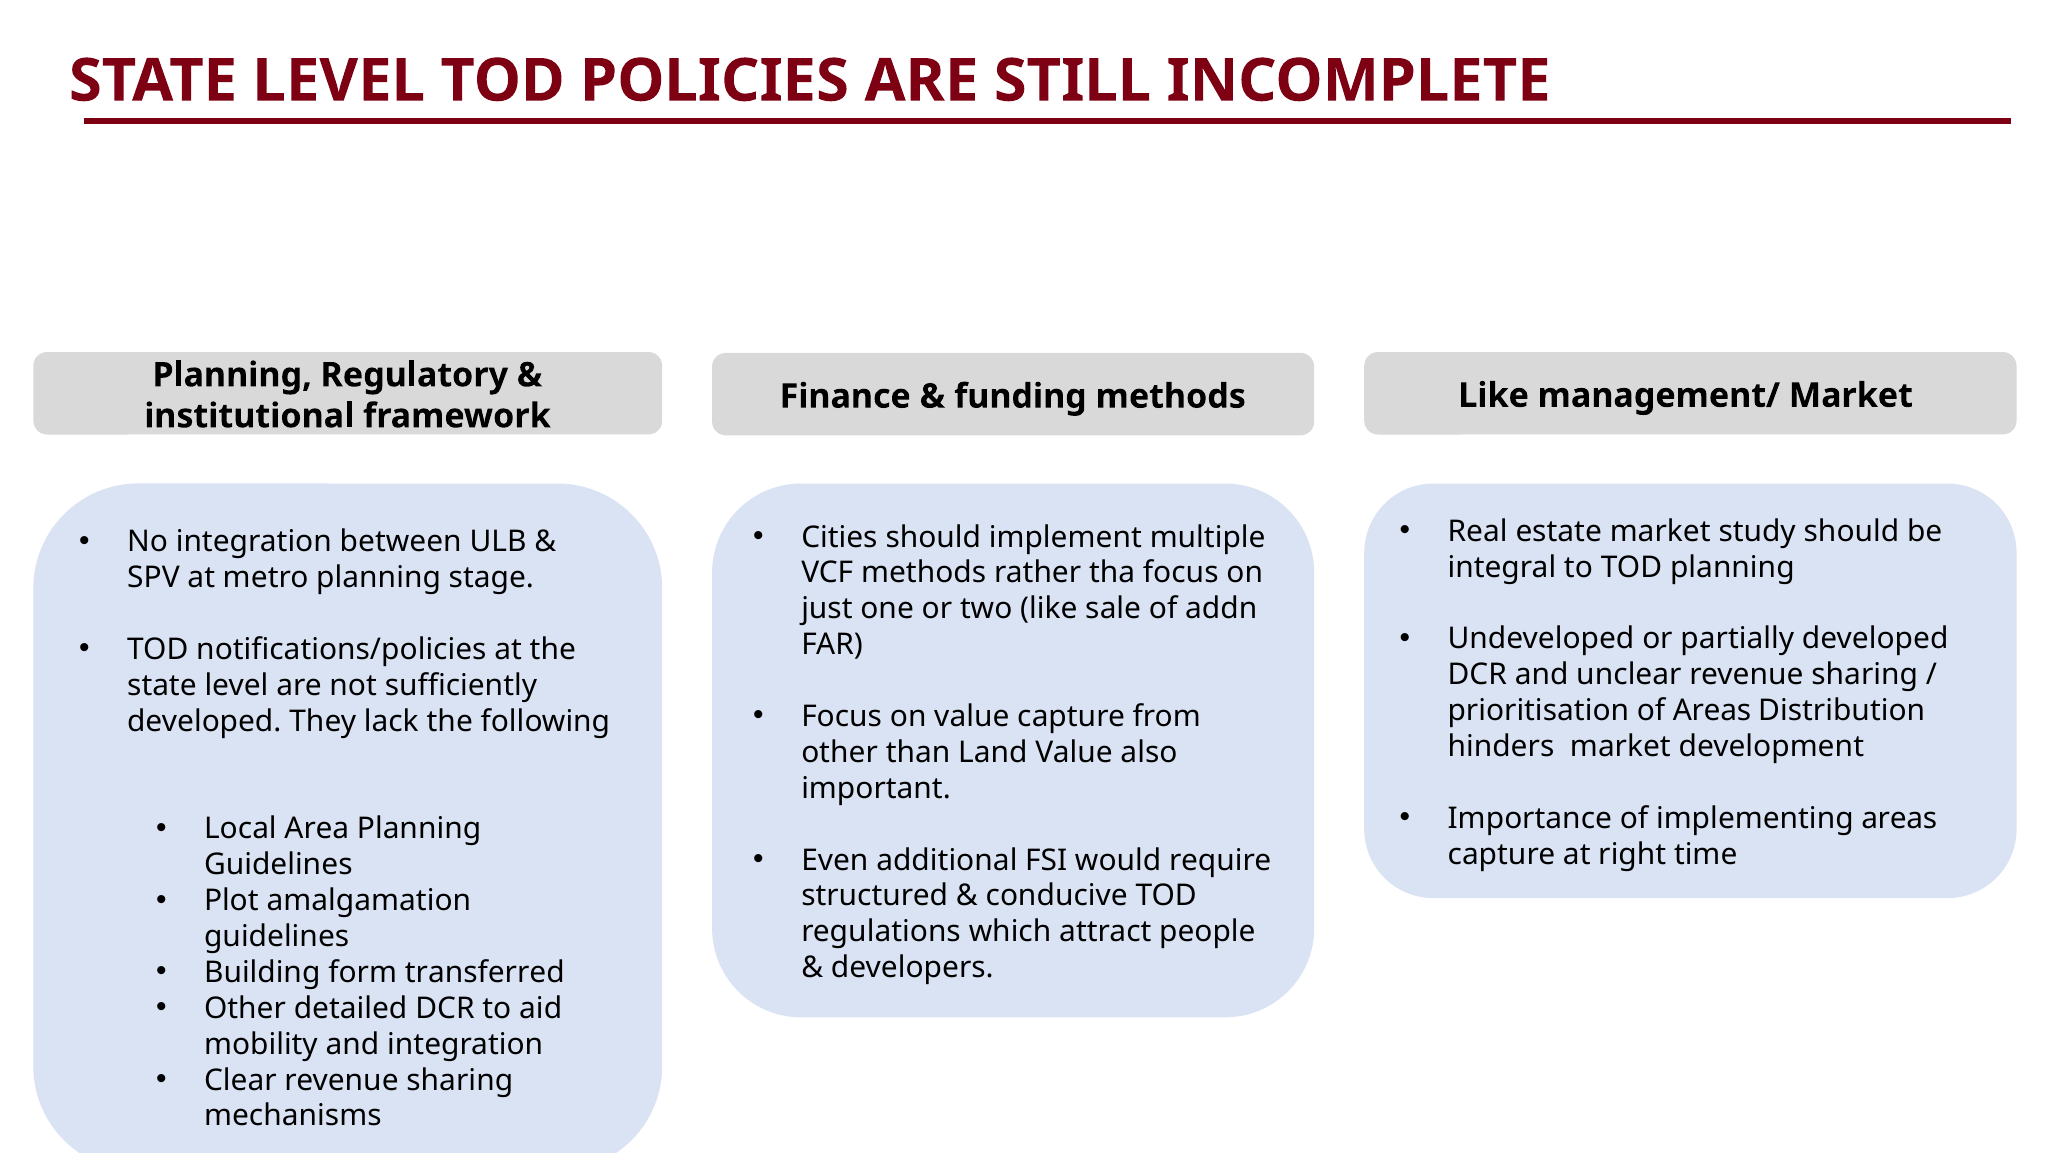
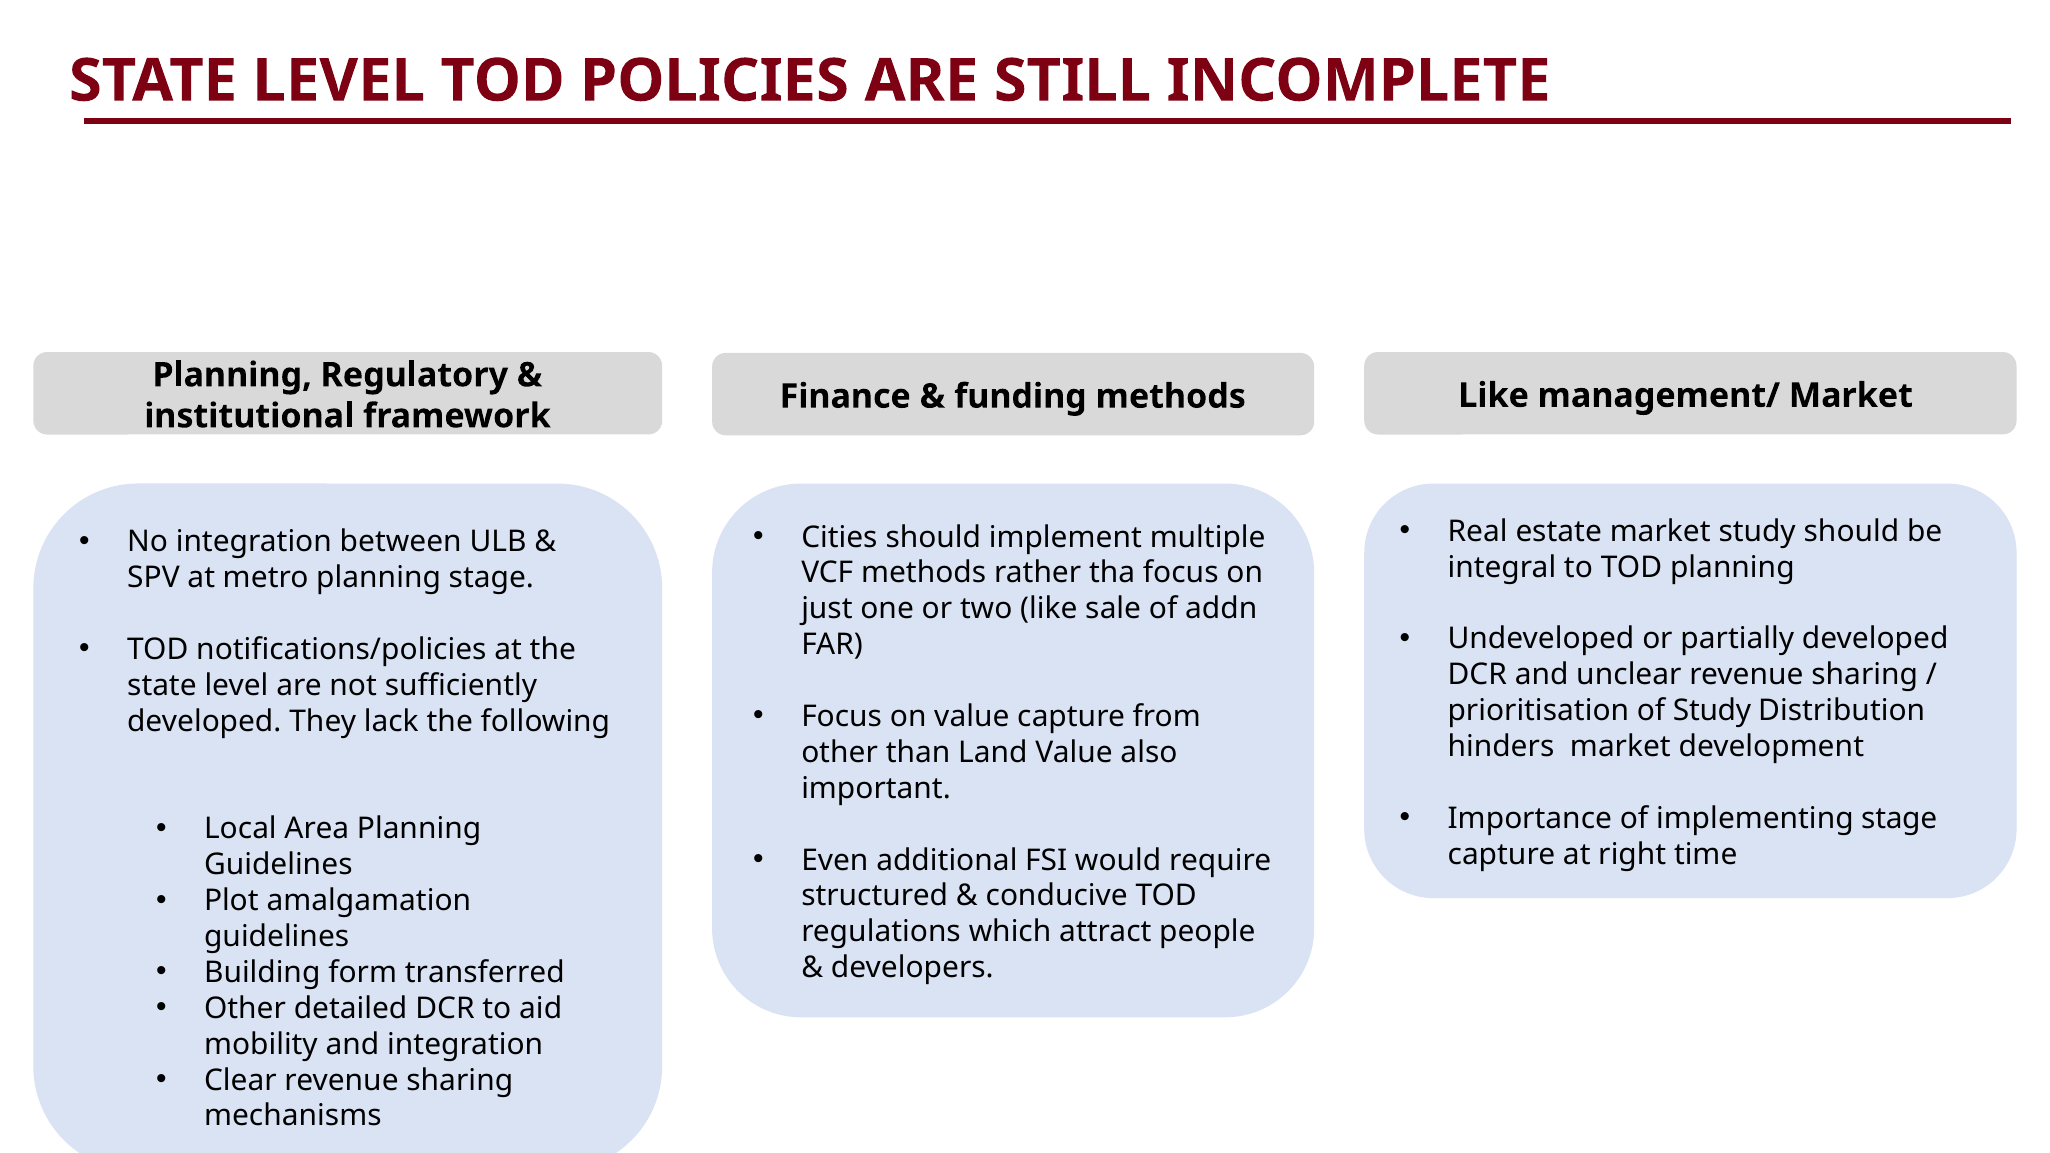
of Areas: Areas -> Study (1712, 711)
implementing areas: areas -> stage (1899, 819)
